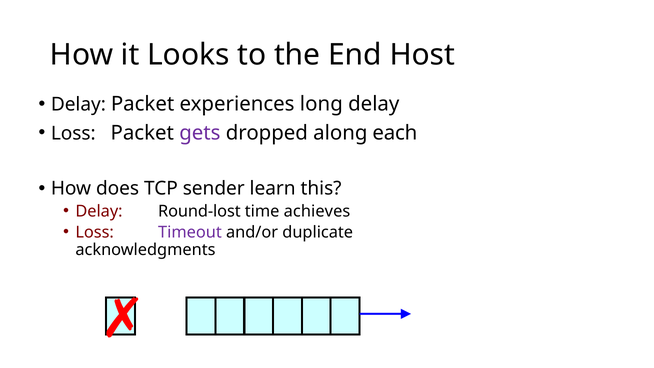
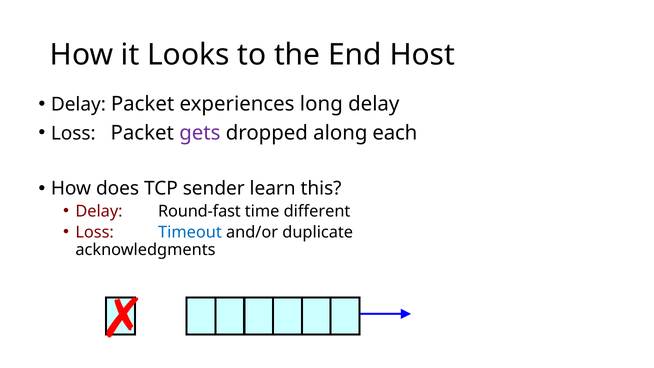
Round-lost: Round-lost -> Round-fast (199, 211)
achieves: achieves -> different (317, 211)
Timeout colour: purple -> blue (190, 232)
